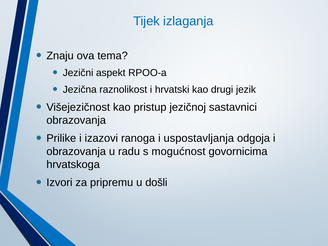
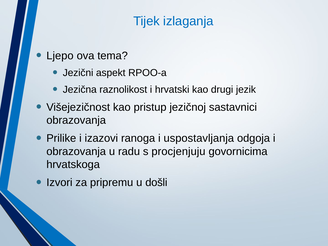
Znaju: Znaju -> Ljepo (60, 56)
mogućnost: mogućnost -> procjenjuju (178, 151)
